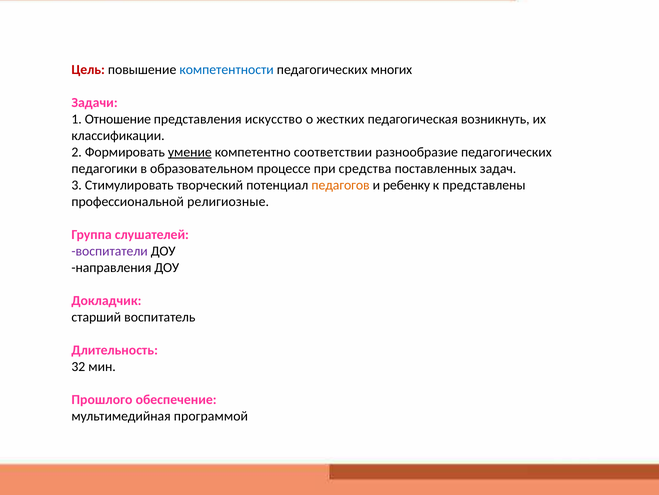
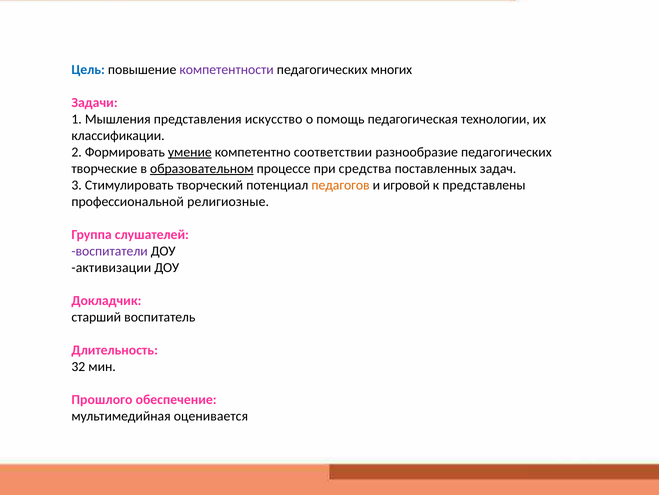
Цель colour: red -> blue (88, 69)
компетентности colour: blue -> purple (227, 69)
Отношение: Отношение -> Мышления (118, 119)
жестких: жестких -> помощь (340, 119)
возникнуть: возникнуть -> технологии (495, 119)
педагогики: педагогики -> творческие (104, 168)
образовательном underline: none -> present (202, 168)
ребенку: ребенку -> игровой (407, 185)
направления: направления -> активизации (111, 267)
программой: программой -> оценивается (211, 415)
